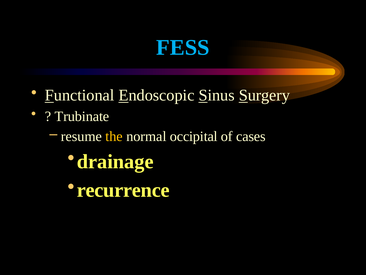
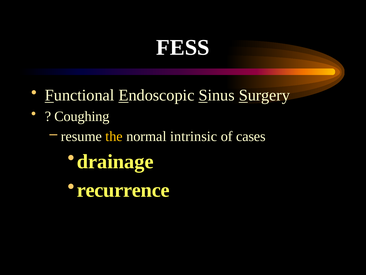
FESS colour: light blue -> white (183, 47)
Trubinate: Trubinate -> Coughing (82, 116)
occipital: occipital -> intrinsic (194, 136)
